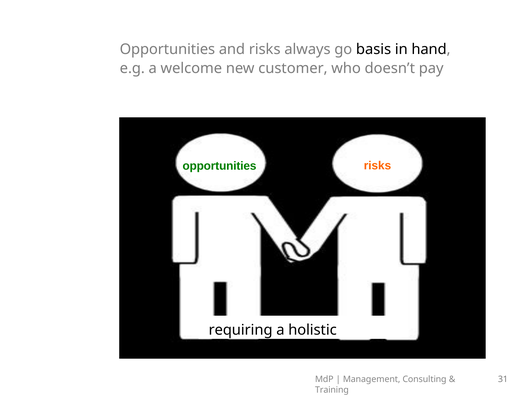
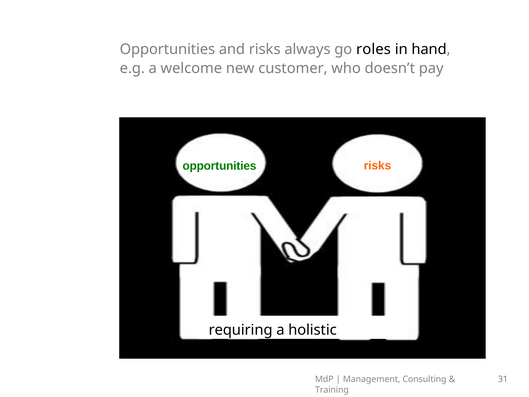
basis: basis -> roles (373, 49)
